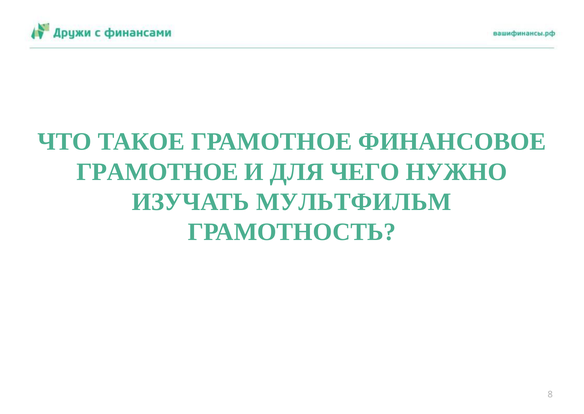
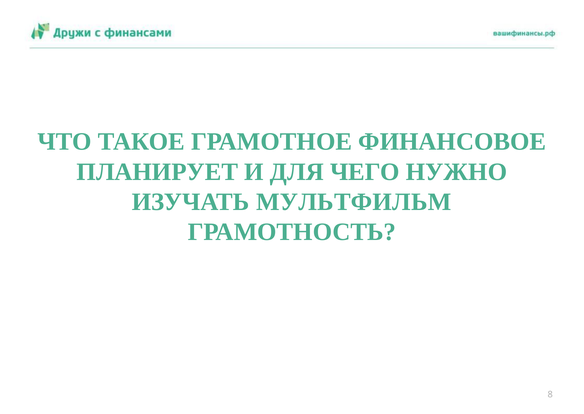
ГРАМОТНОЕ: ГРАМОТНОЕ -> ПЛАНИРУЕТ (157, 171)
